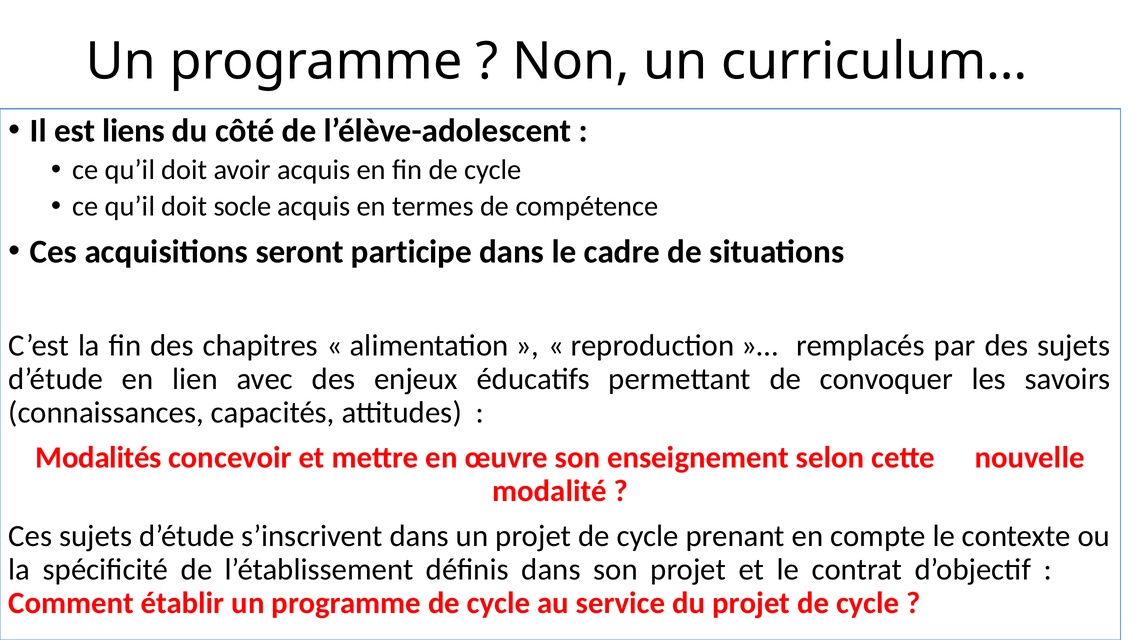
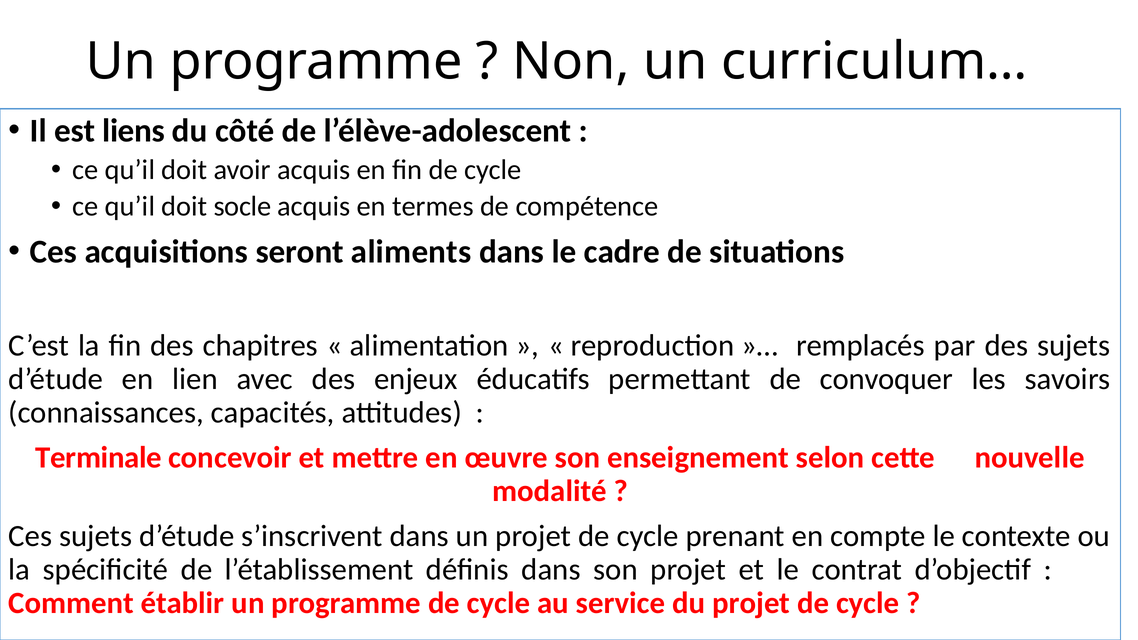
participe: participe -> aliments (411, 252)
Modalités: Modalités -> Terminale (99, 458)
